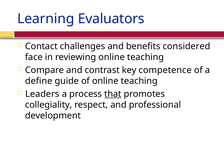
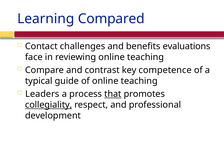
Evaluators: Evaluators -> Compared (111, 19)
considered: considered -> evaluations (187, 46)
define: define -> typical (39, 81)
collegiality underline: none -> present (49, 105)
